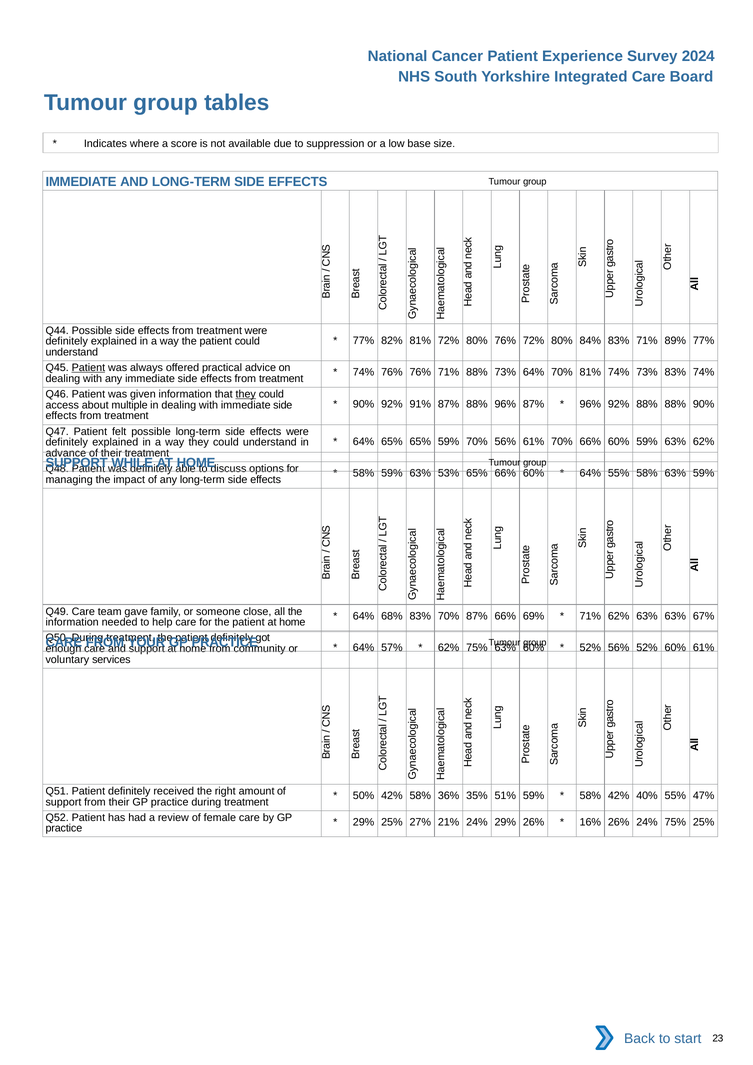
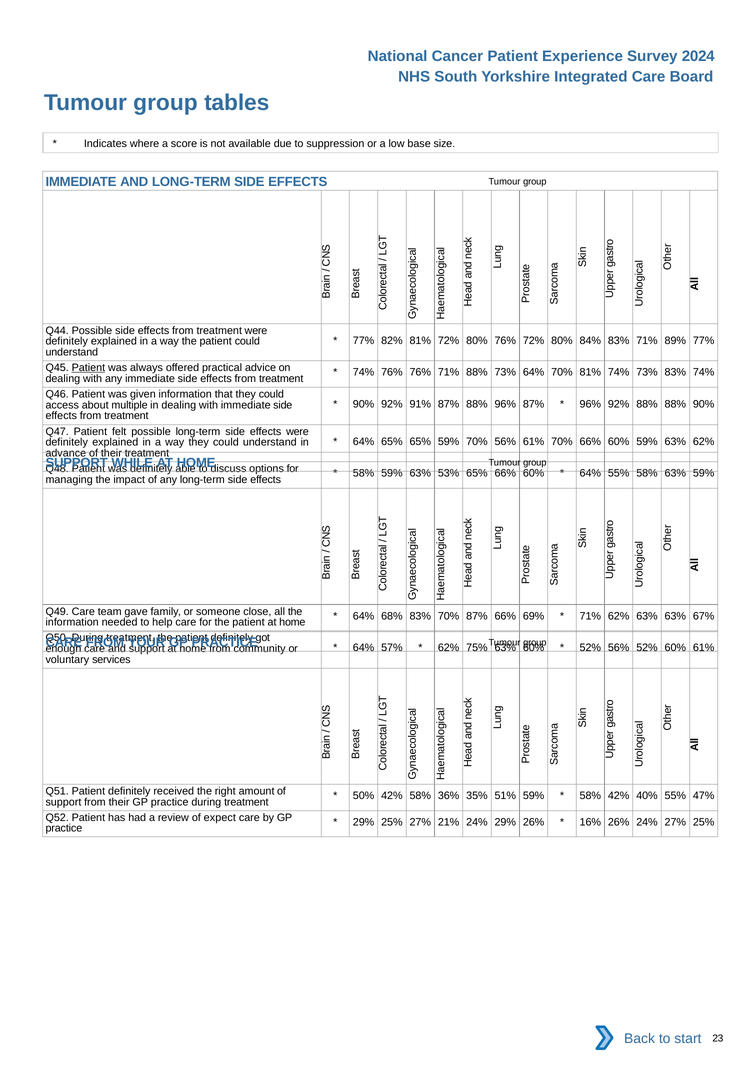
they underline: present -> none (246, 394)
female: female -> expect (220, 818)
24% 75%: 75% -> 27% (675, 823)
